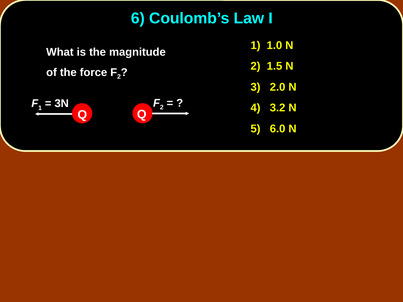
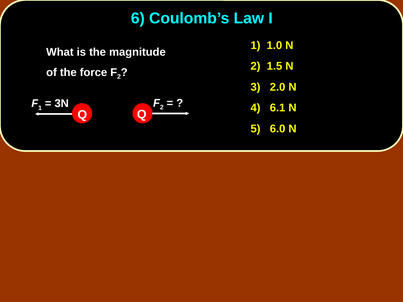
3.2: 3.2 -> 6.1 (278, 108)
